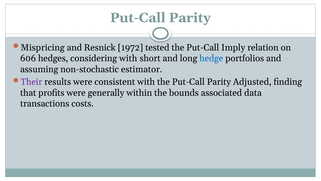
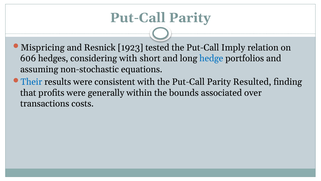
1972: 1972 -> 1923 (130, 47)
estimator: estimator -> equations (142, 69)
Their colour: purple -> blue (31, 82)
Adjusted: Adjusted -> Resulted (252, 82)
data: data -> over (253, 93)
